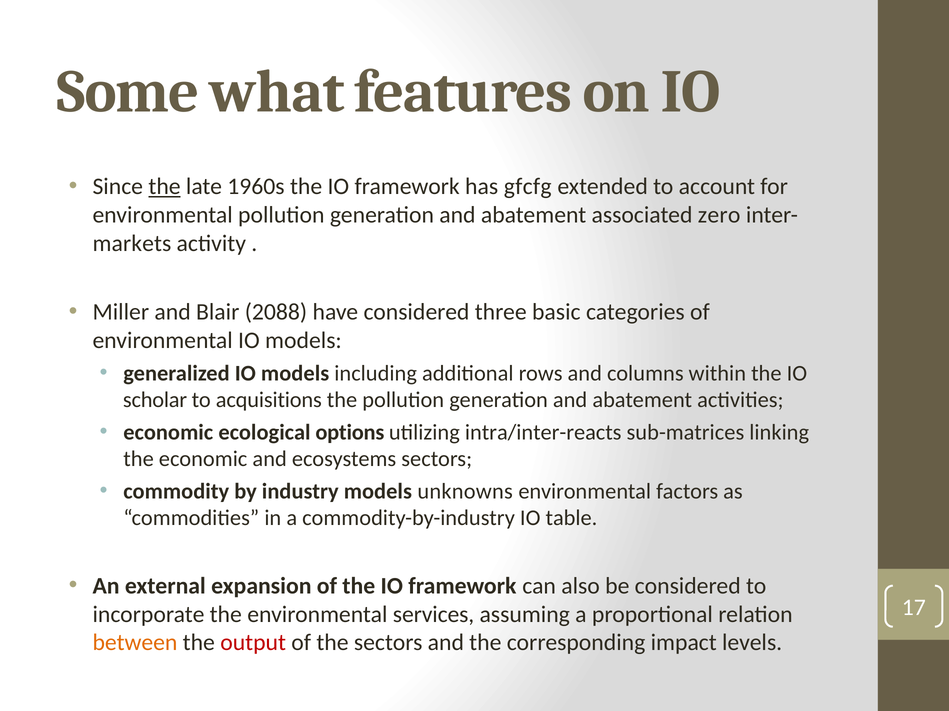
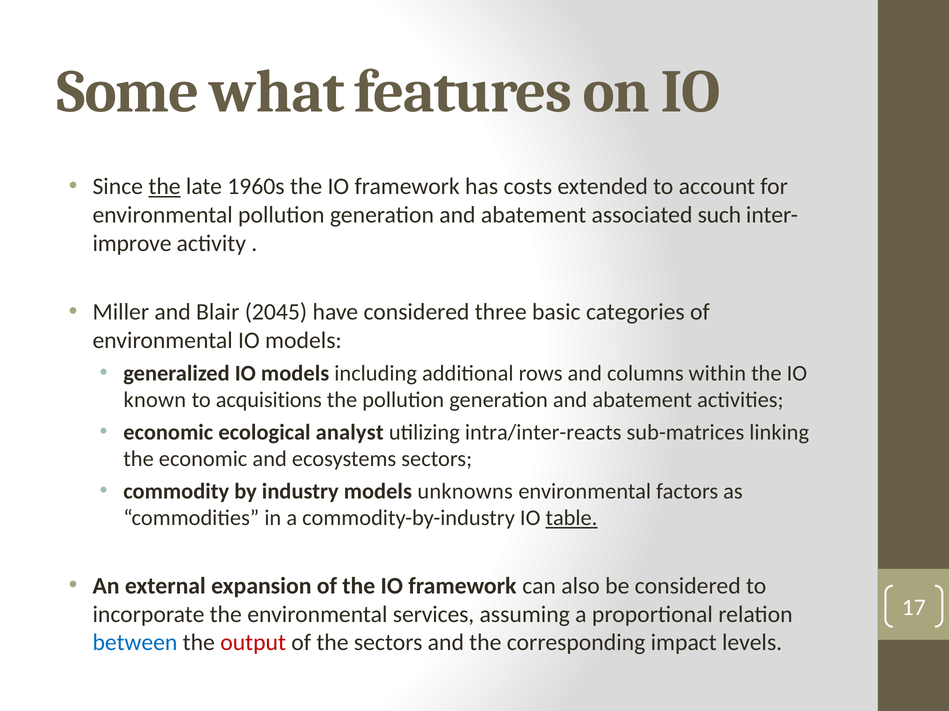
gfcfg: gfcfg -> costs (528, 187)
zero: zero -> such (719, 215)
markets: markets -> improve (132, 244)
2088: 2088 -> 2045 (276, 312)
scholar: scholar -> known (155, 400)
options: options -> analyst (350, 433)
table underline: none -> present (571, 519)
between colour: orange -> blue (135, 643)
